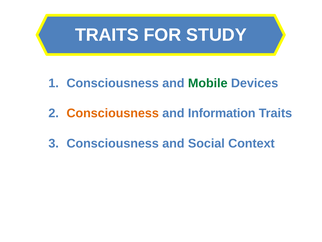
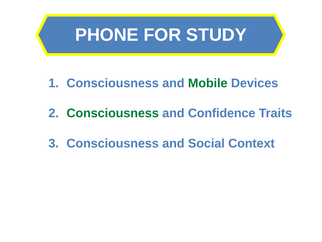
TRAITS: TRAITS -> PHONE (107, 35)
Consciousness colour: orange -> green (113, 113)
Information: Information -> Confidence (222, 113)
